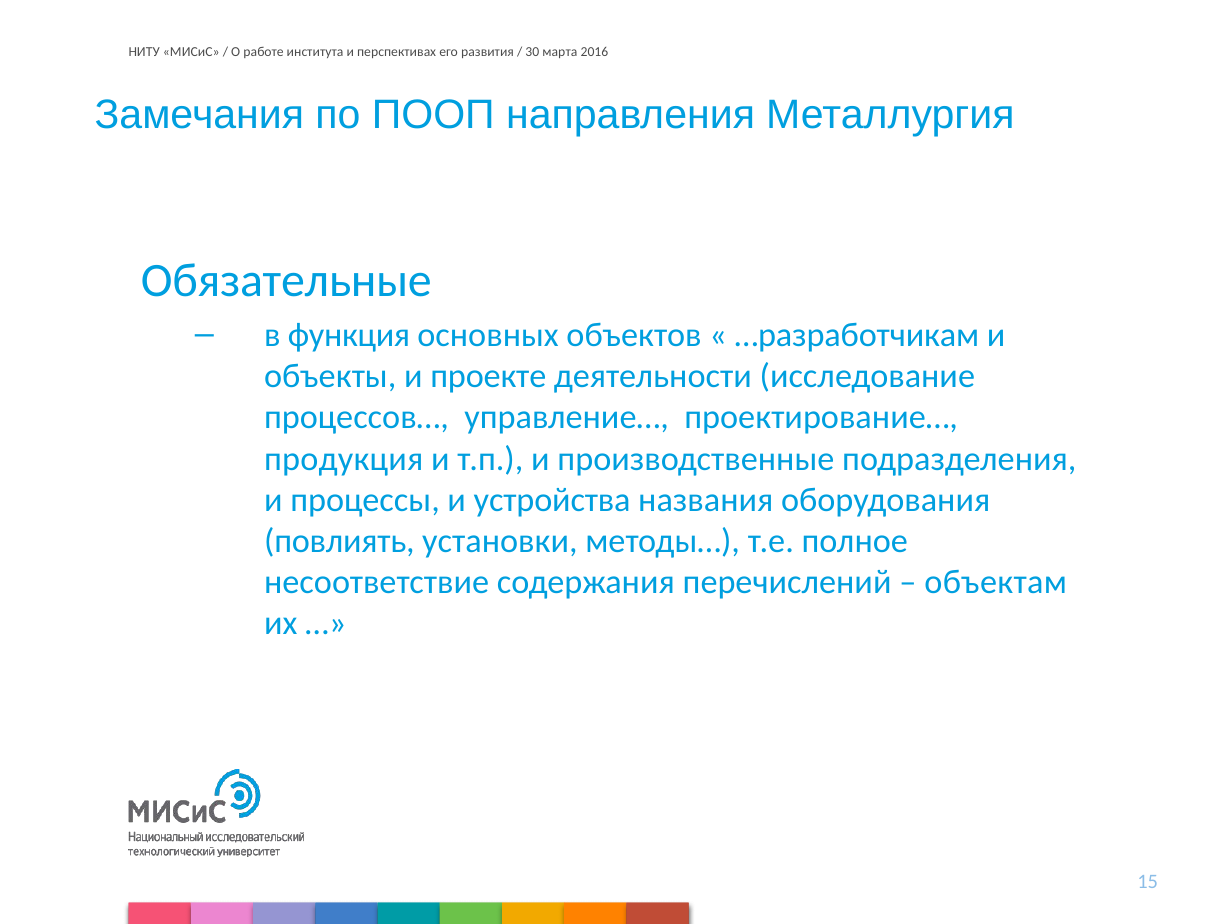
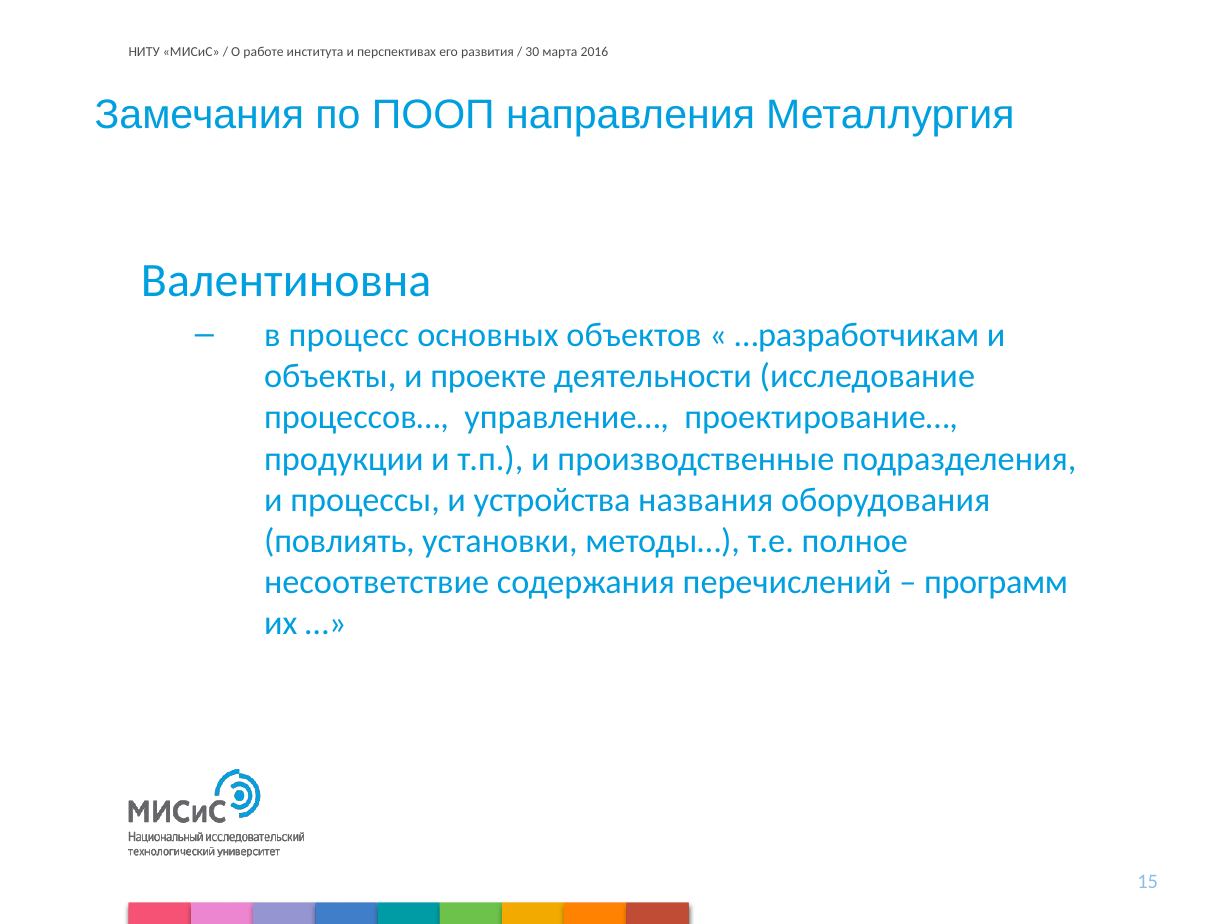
Обязательные: Обязательные -> Валентиновна (286, 280)
функция: функция -> процесс (349, 336)
продукция: продукция -> продукции (344, 459)
объектам: объектам -> программ (996, 582)
